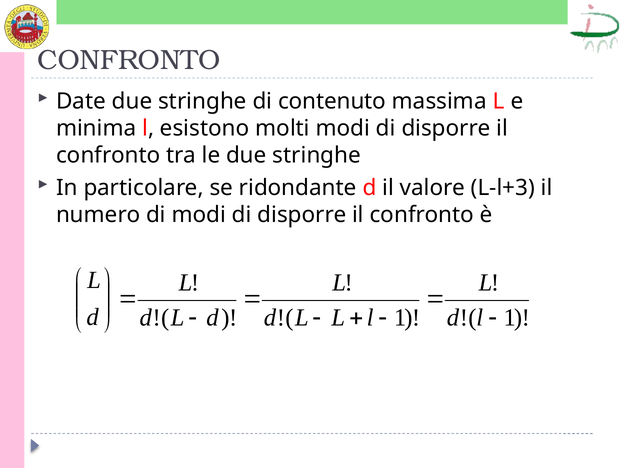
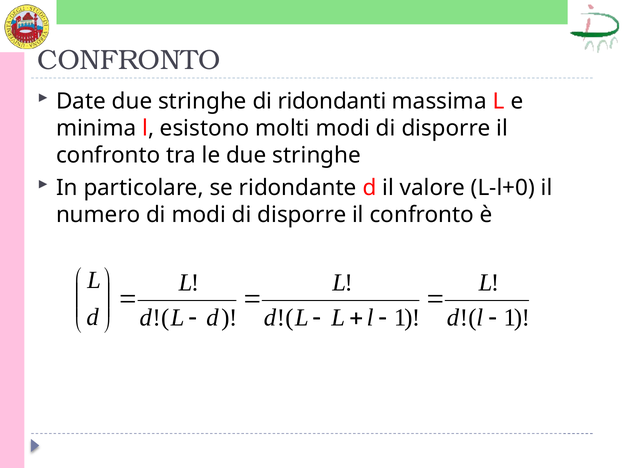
contenuto: contenuto -> ridondanti (332, 101)
L-l+3: L-l+3 -> L-l+0 (503, 188)
